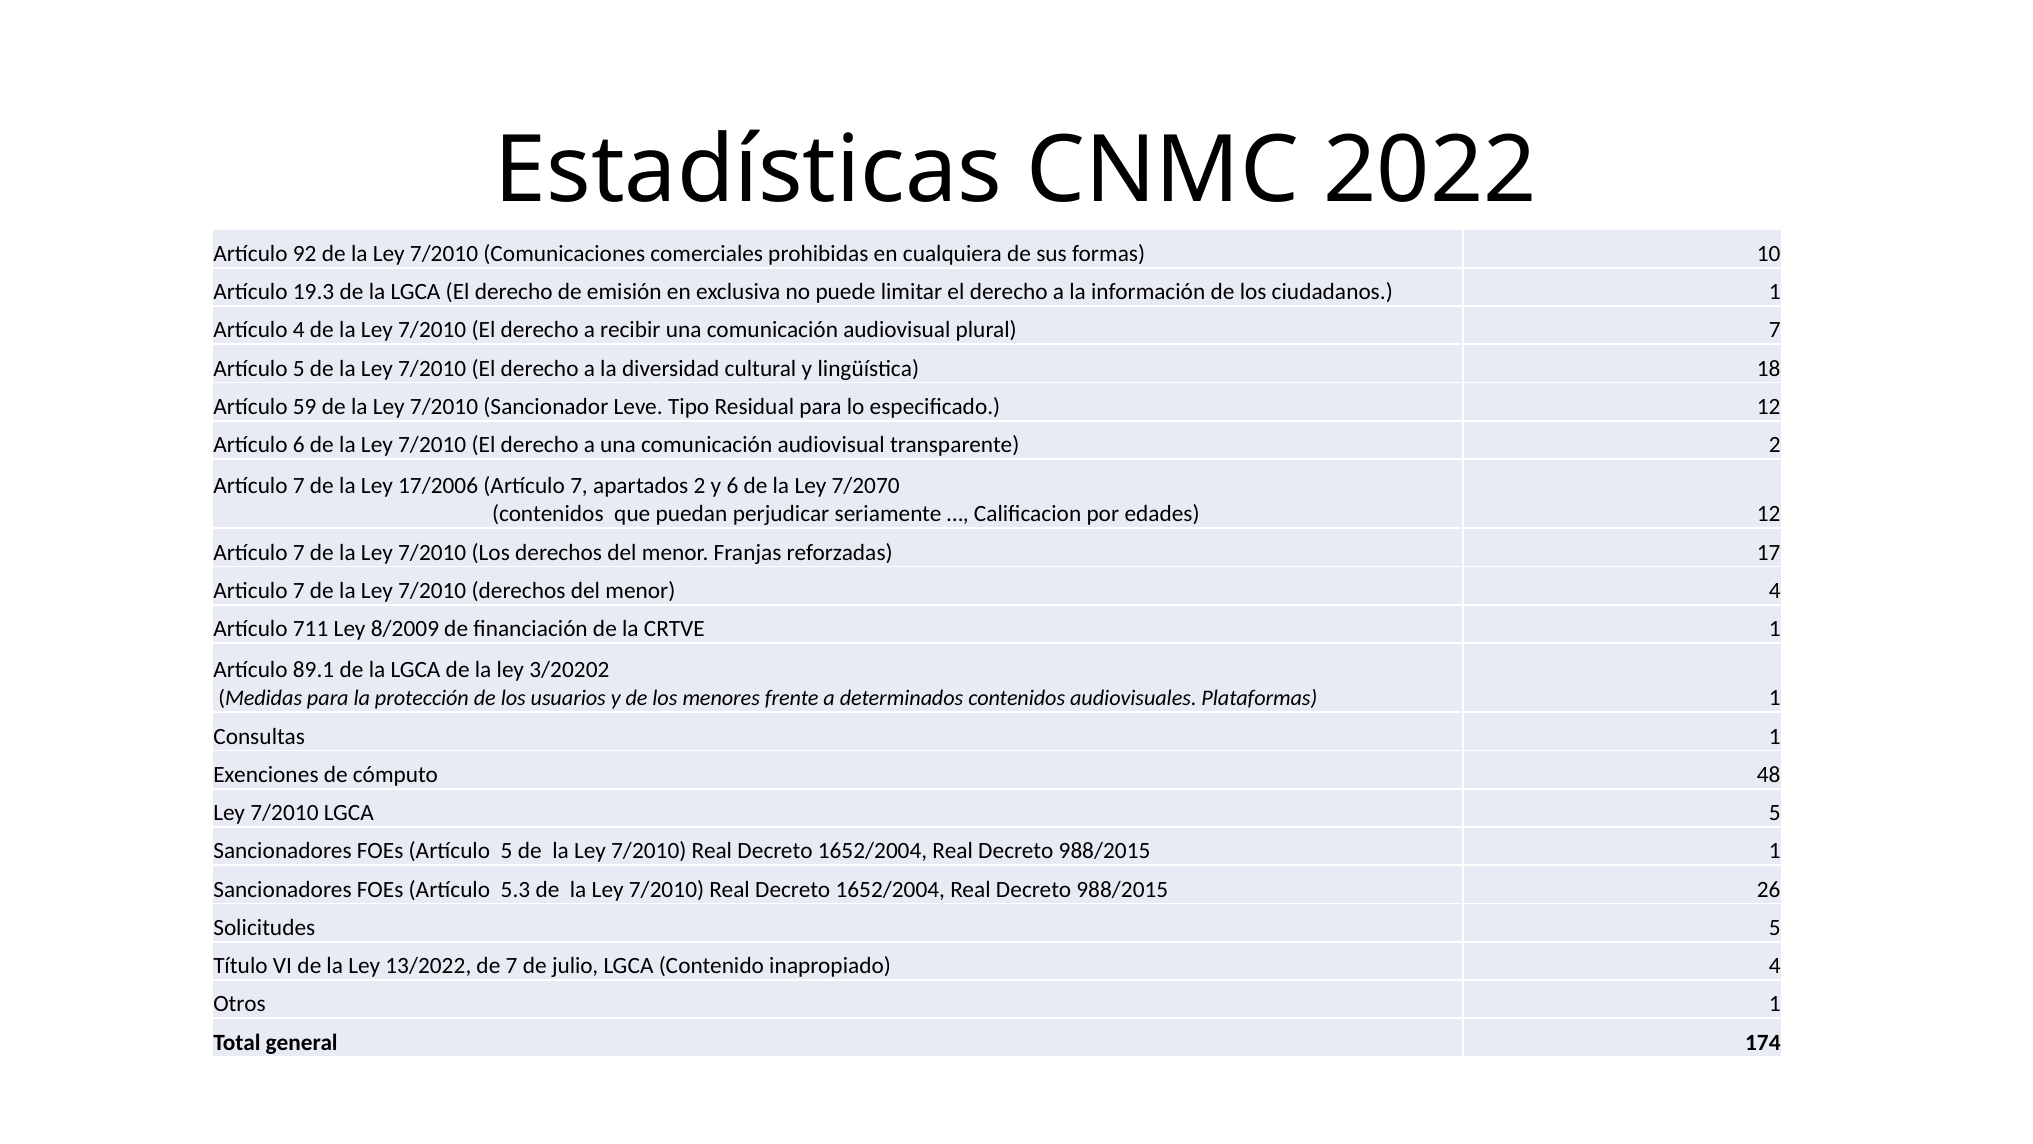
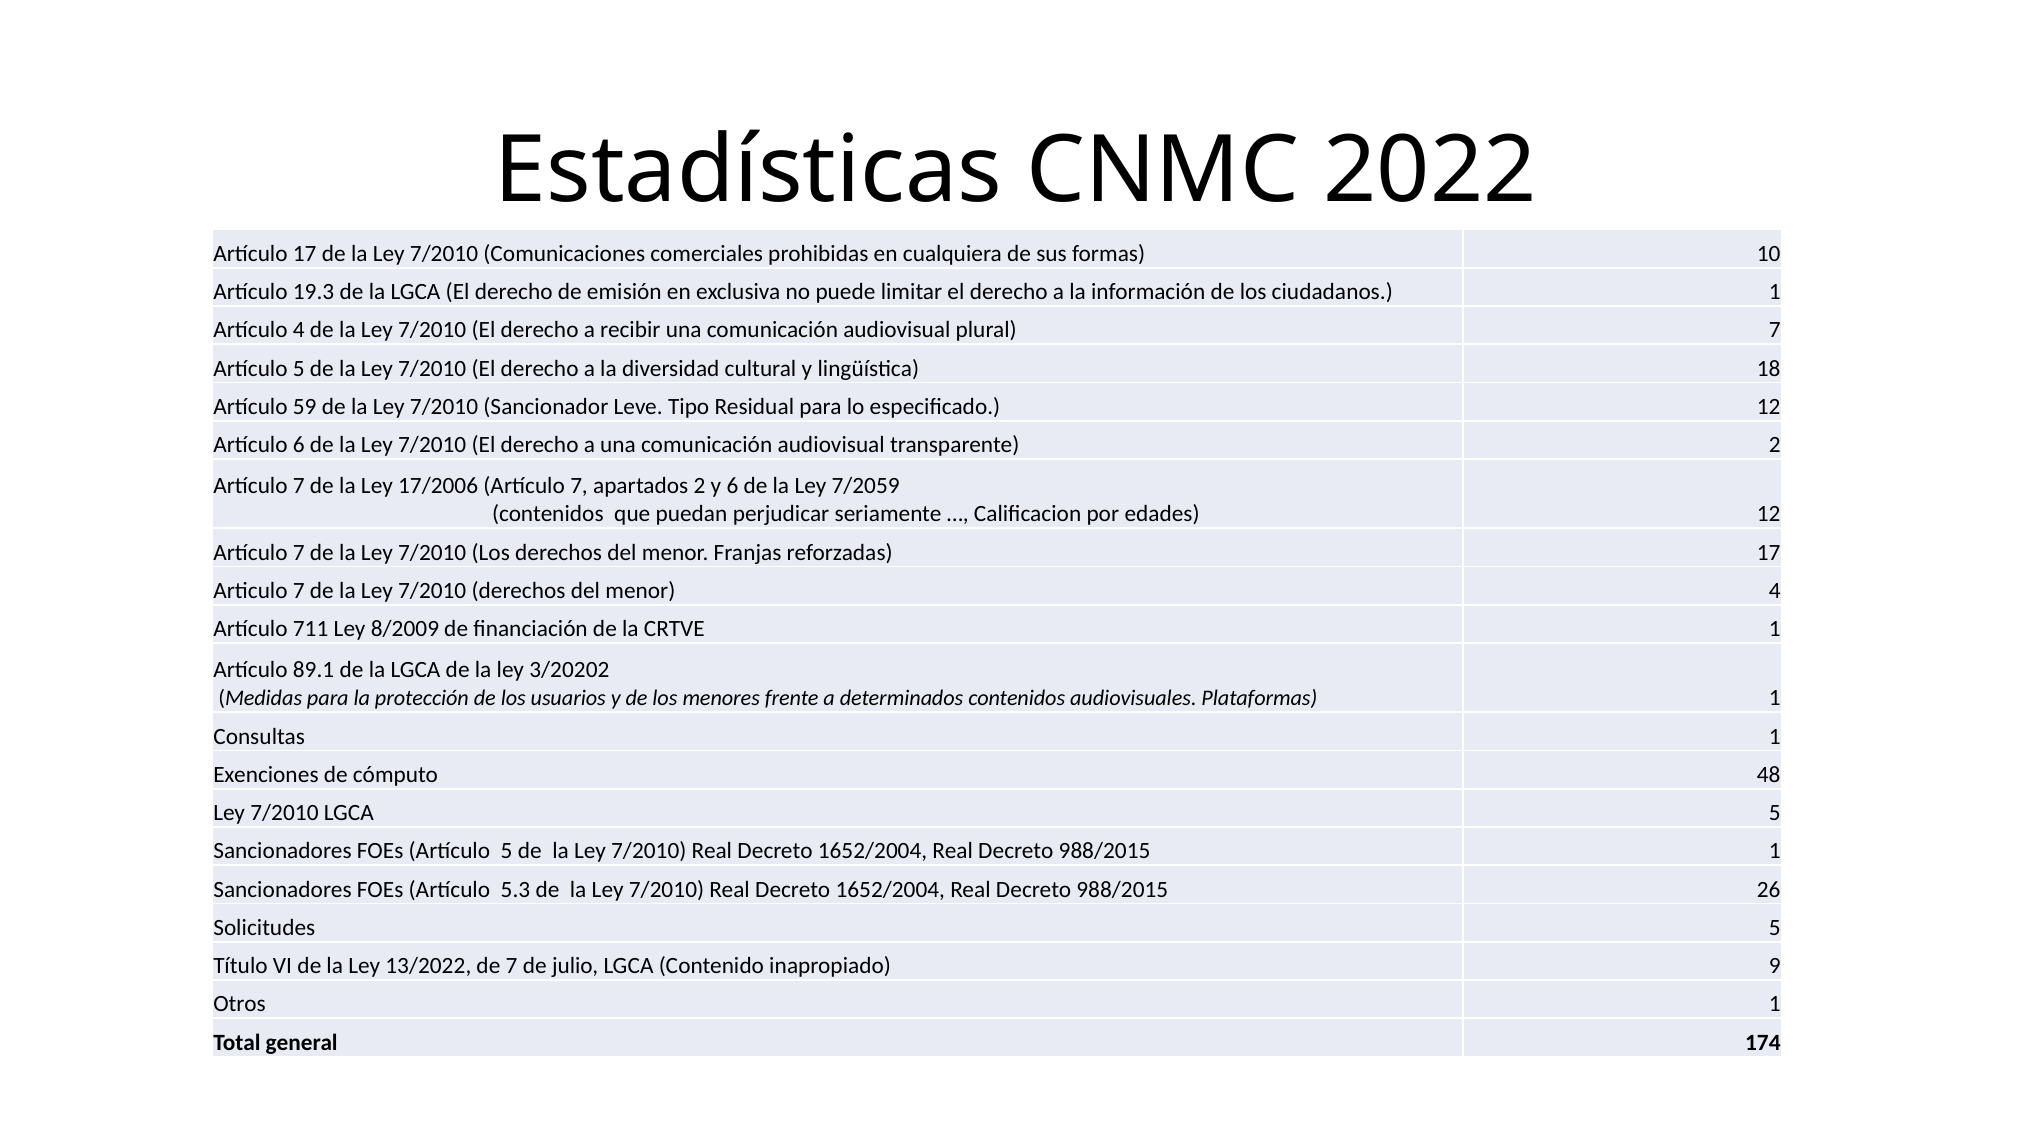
Artículo 92: 92 -> 17 (305, 254)
7/2070: 7/2070 -> 7/2059 (866, 485)
inapropiado 4: 4 -> 9 (1775, 966)
